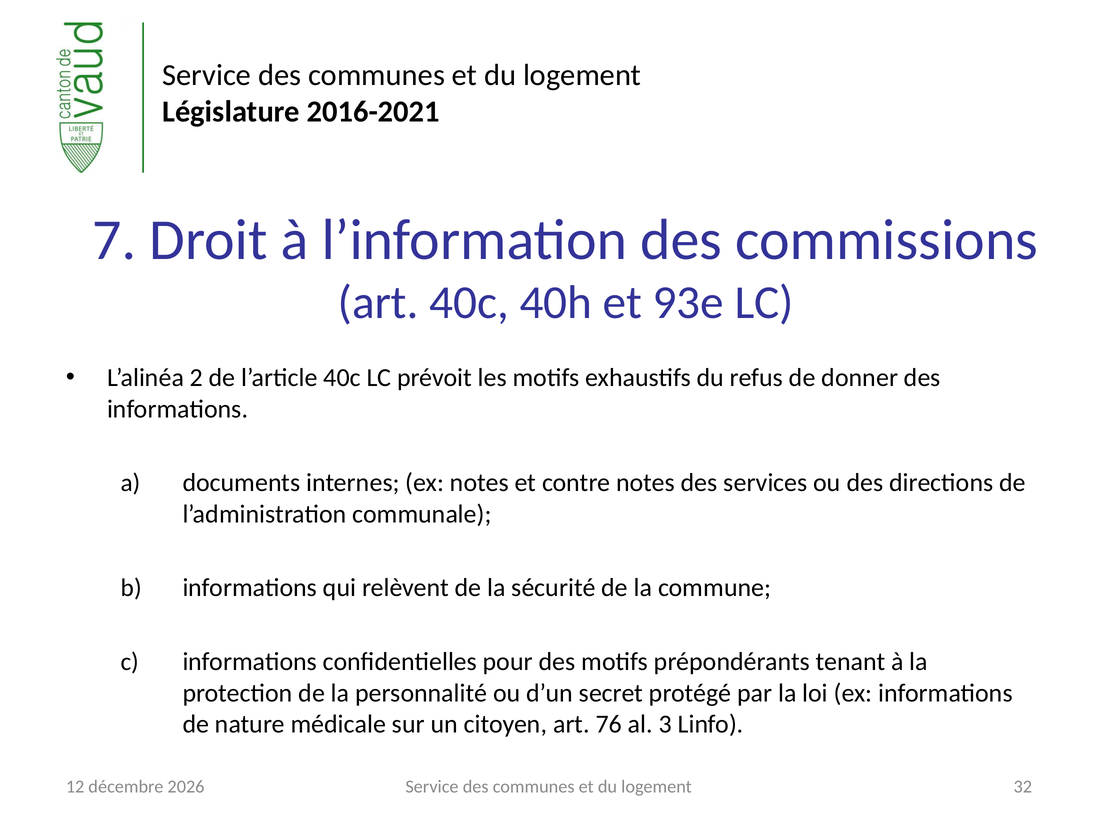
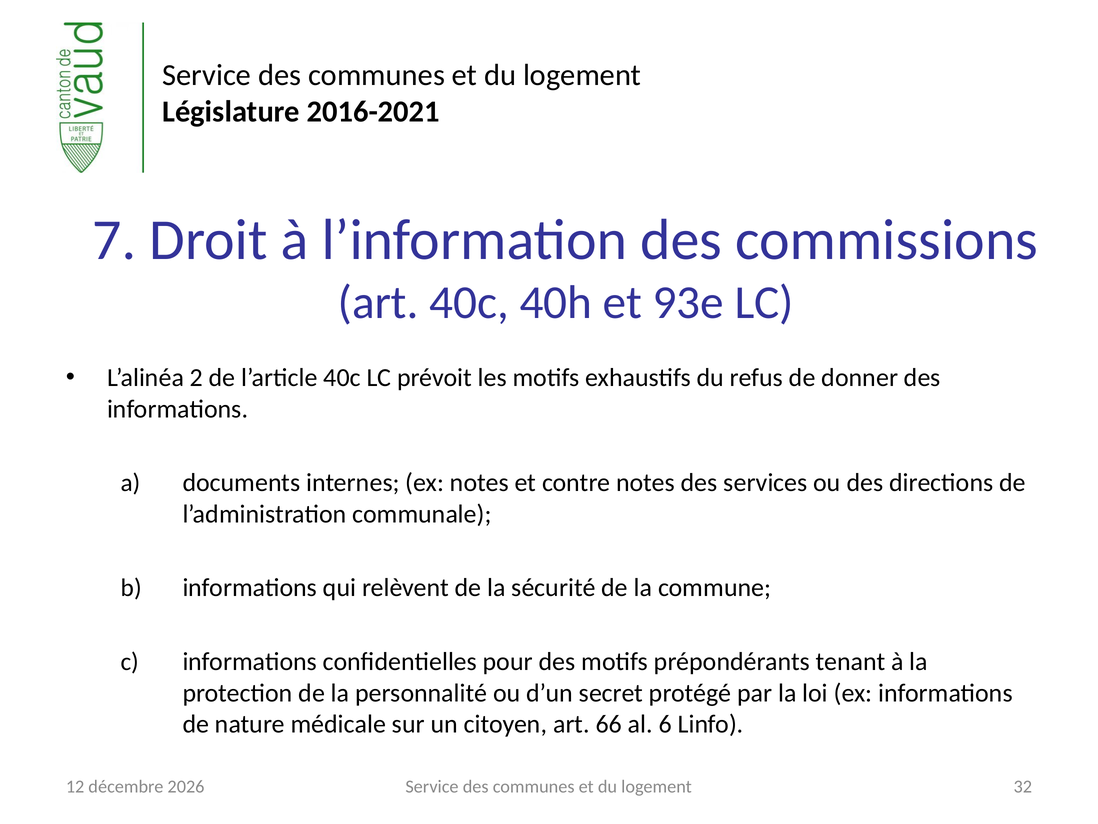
76: 76 -> 66 (609, 724)
3: 3 -> 6 (665, 724)
